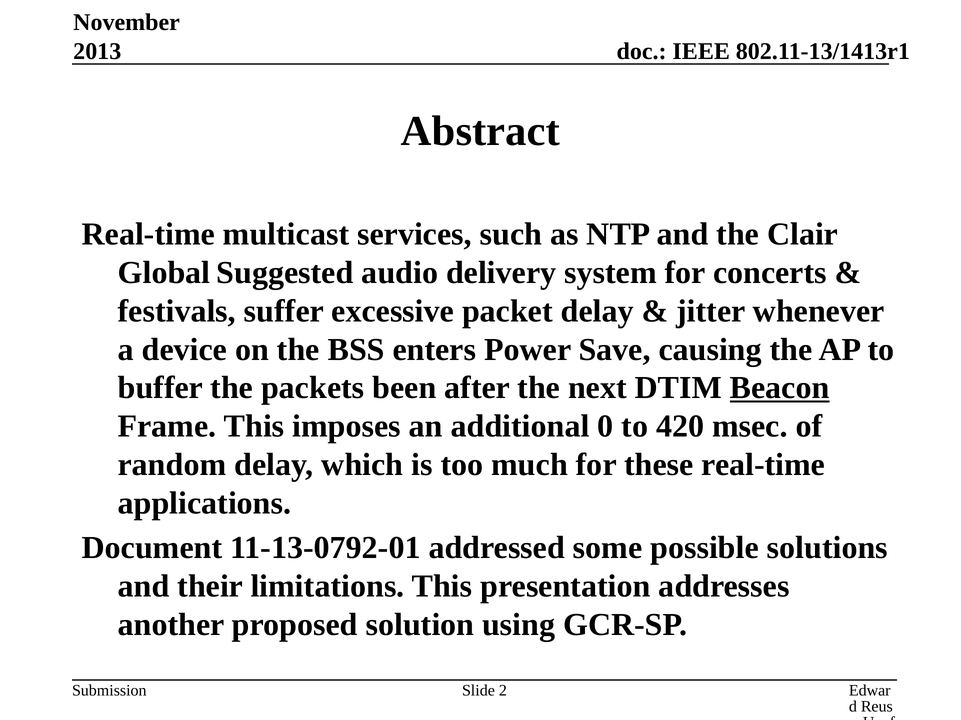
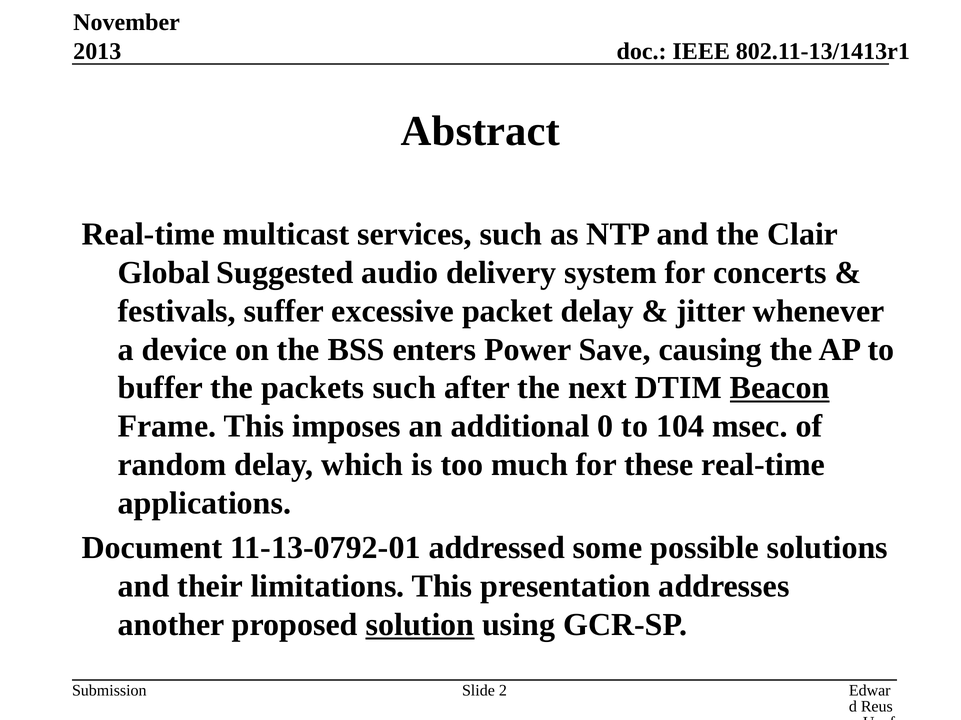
packets been: been -> such (404, 388)
420: 420 -> 104 (680, 427)
solution underline: none -> present (420, 625)
